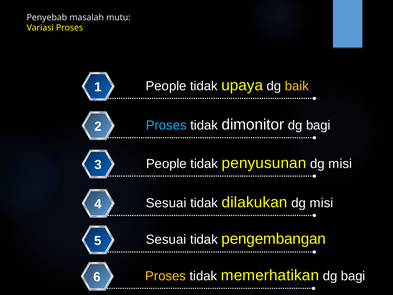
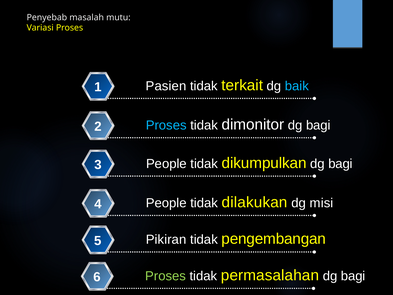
People: People -> Pasien (166, 86)
upaya: upaya -> terkait (242, 85)
baik colour: yellow -> light blue (297, 86)
penyusunan: penyusunan -> dikumpulkan (264, 163)
misi: misi -> bagi (340, 164)
Sesuai: Sesuai -> People (166, 203)
Sesuai: Sesuai -> Pikiran (166, 239)
Proses colour: yellow -> light green (166, 276)
memerhatikan: memerhatikan -> permasalahan (270, 275)
